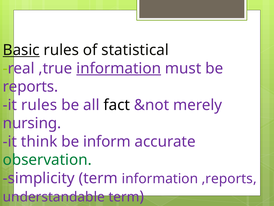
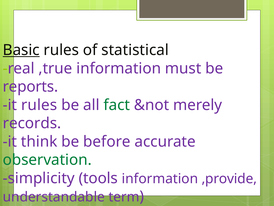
information underline: present -> none (119, 68)
fact colour: black -> green (117, 105)
nursing: nursing -> records (32, 123)
inform: inform -> before (107, 141)
simplicity term: term -> tools (98, 178)
,reports: ,reports -> ,provide (229, 178)
